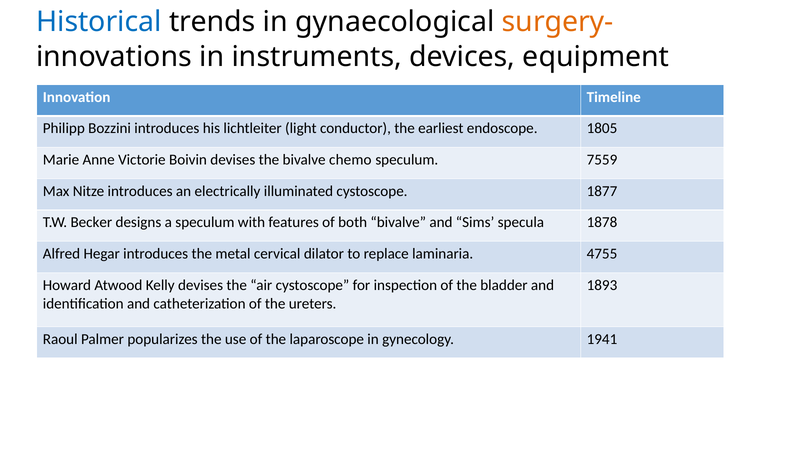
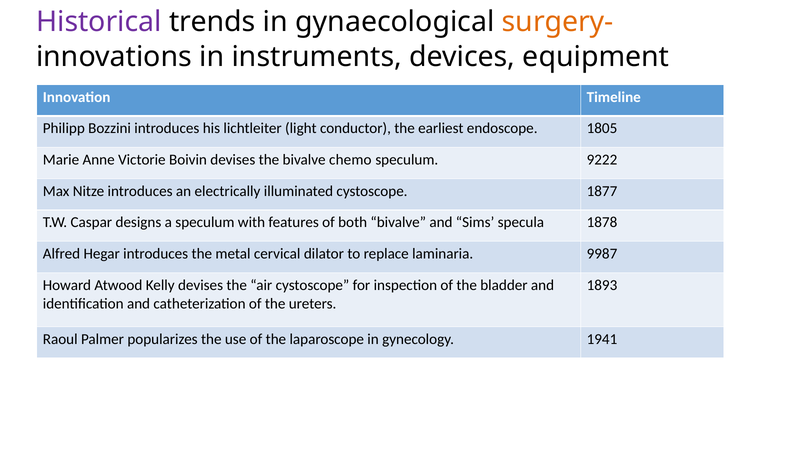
Historical colour: blue -> purple (99, 22)
7559: 7559 -> 9222 (602, 160)
Becker: Becker -> Caspar (91, 222)
4755: 4755 -> 9987 (602, 253)
